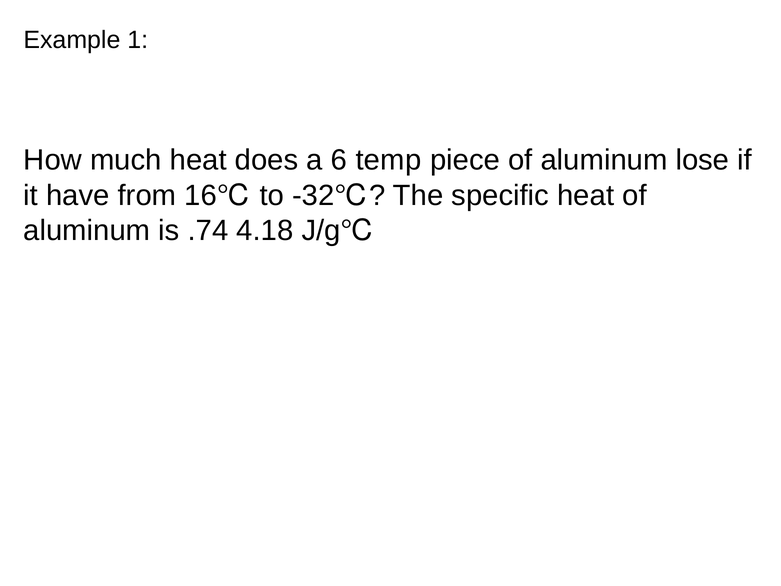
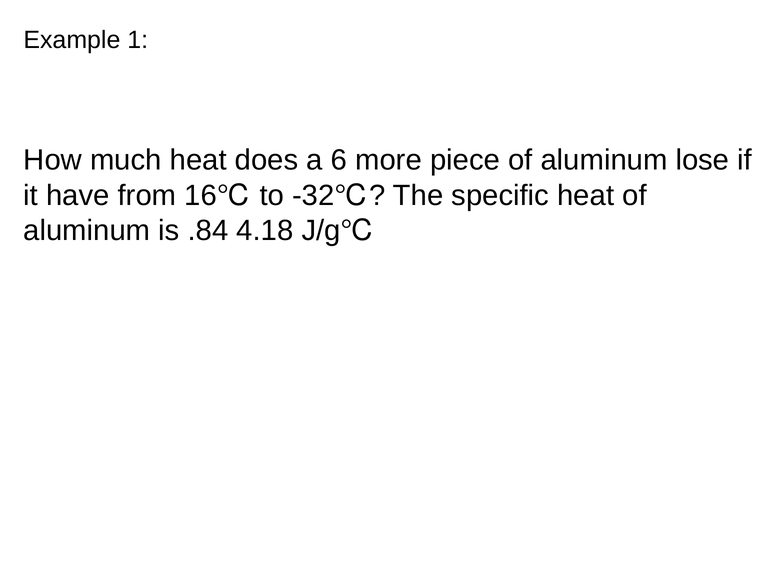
temp: temp -> more (389, 160)
.74: .74 -> .84 (208, 230)
